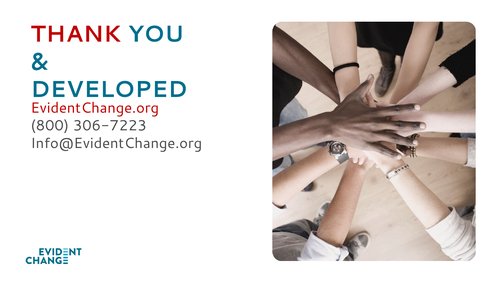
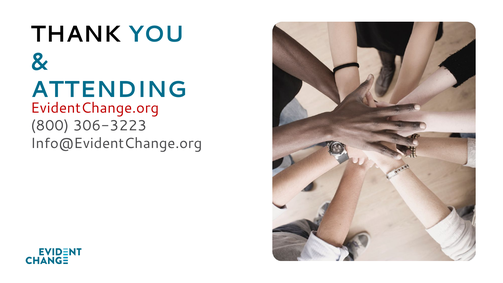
THANK colour: red -> black (76, 34)
DEVELOPED: DEVELOPED -> ATTENDING (109, 90)
306-7223: 306-7223 -> 306-3223 (110, 126)
